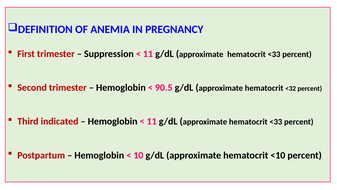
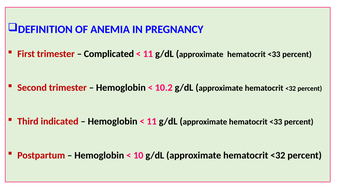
Suppression: Suppression -> Complicated (109, 54)
90.5: 90.5 -> 10.2 (164, 87)
g/dL approximate hematocrit <10: <10 -> <32 (278, 155)
